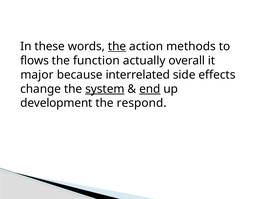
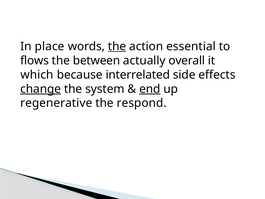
these: these -> place (50, 46)
methods: methods -> essential (191, 46)
function: function -> between (97, 61)
major: major -> which (37, 75)
change underline: none -> present (41, 89)
system underline: present -> none (105, 89)
development: development -> regenerative (56, 103)
